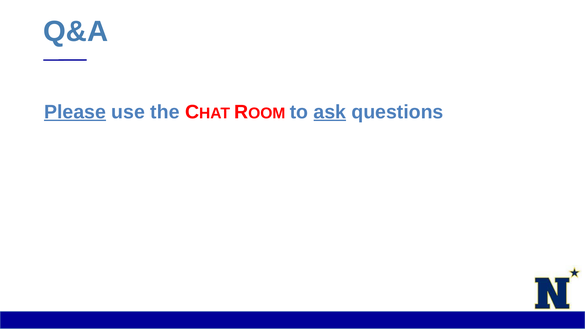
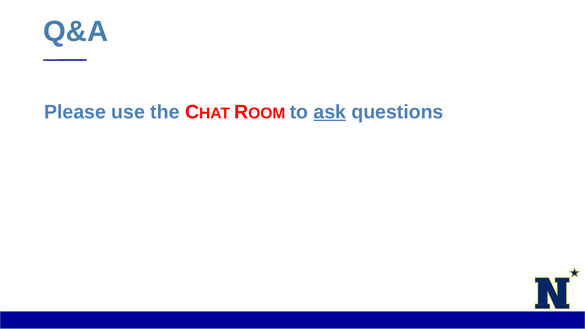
Please underline: present -> none (75, 112)
